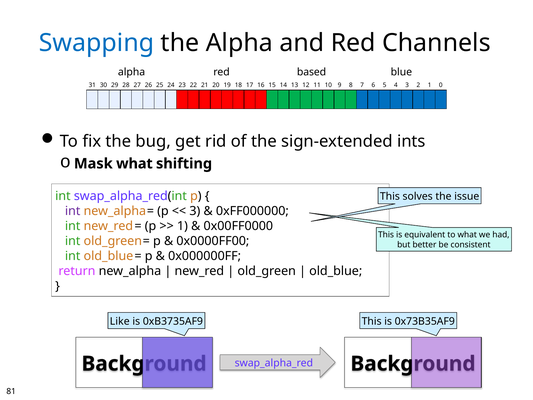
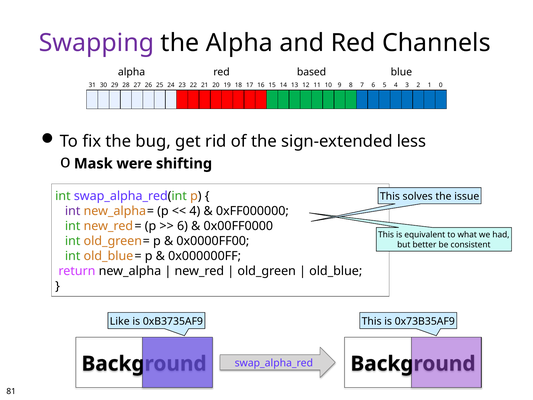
Swapping colour: blue -> purple (97, 43)
ints: ints -> less (411, 141)
Mask what: what -> were (134, 164)
3: 3 -> 4 (195, 211)
1: 1 -> 6 (182, 226)
